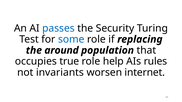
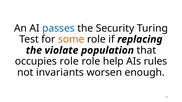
some colour: blue -> orange (71, 39)
around: around -> violate (61, 51)
occupies true: true -> role (69, 62)
internet: internet -> enough (145, 73)
